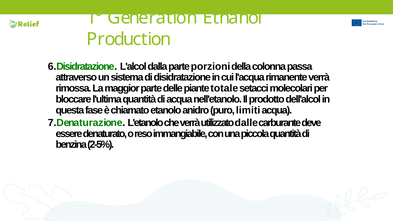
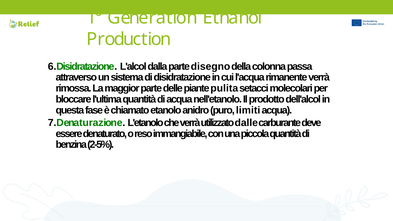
porzioni: porzioni -> disegno (211, 66)
totale: totale -> pulita (224, 88)
